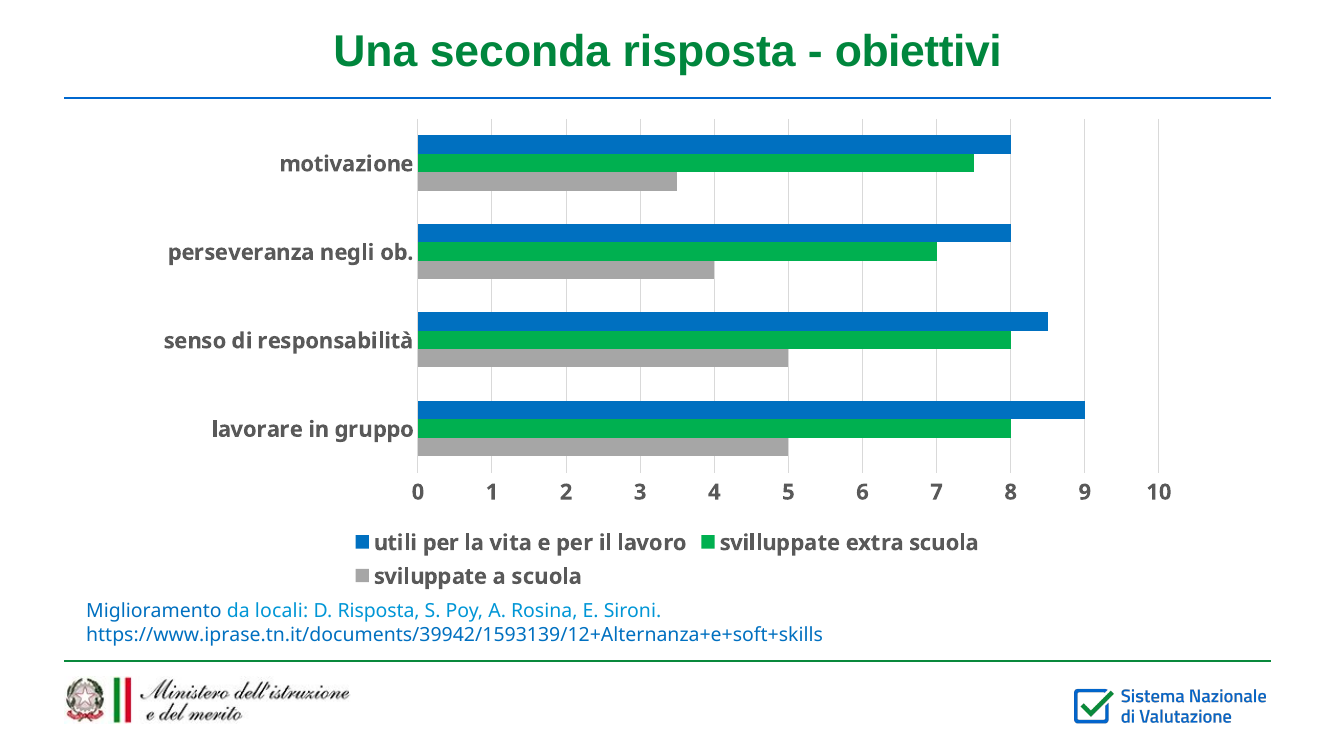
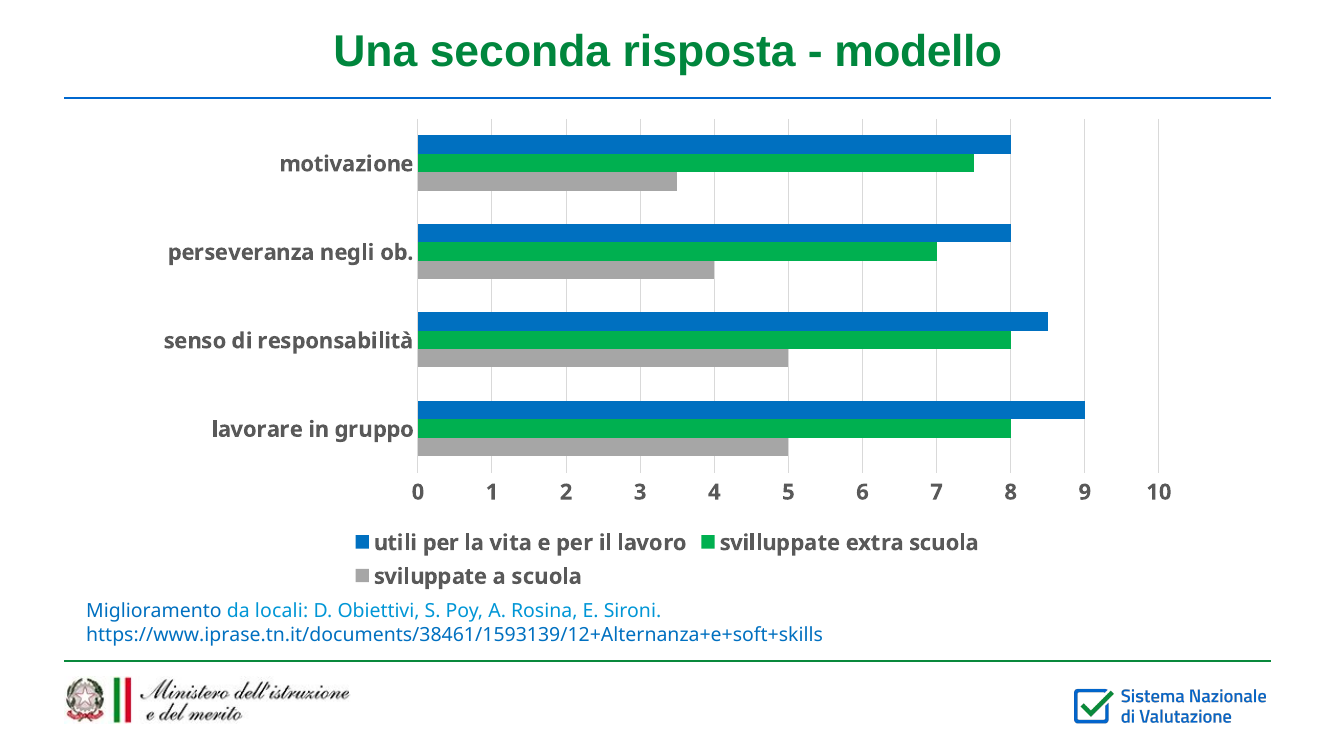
obiettivi: obiettivi -> modello (918, 52)
D Risposta: Risposta -> Obiettivi (379, 611)
https://www.iprase.tn.it/documents/39942/1593139/12+Alternanza+e+soft+skills: https://www.iprase.tn.it/documents/39942/1593139/12+Alternanza+e+soft+skills -> https://www.iprase.tn.it/documents/38461/1593139/12+Alternanza+e+soft+skills (455, 635)
